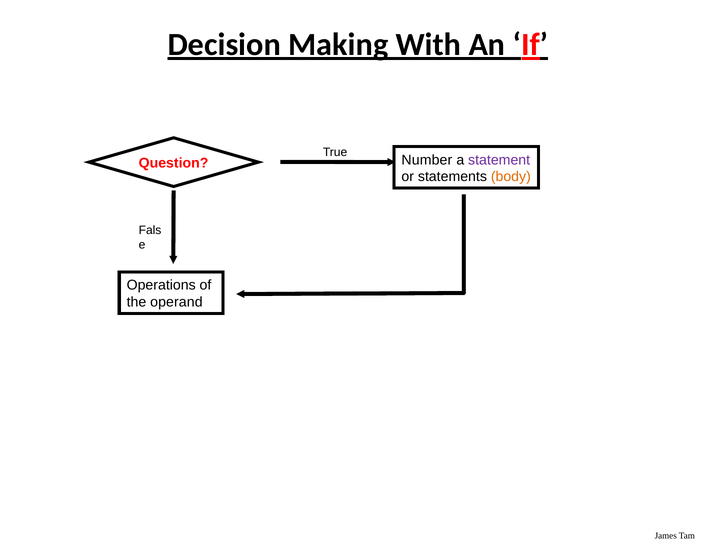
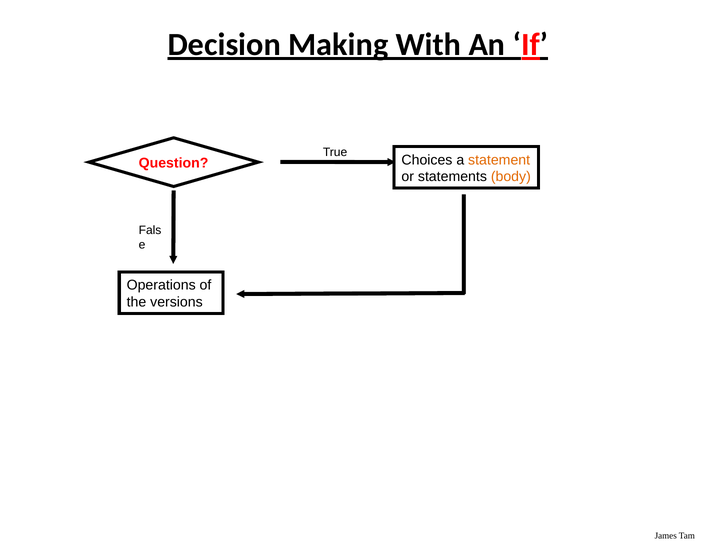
Number: Number -> Choices (427, 160)
statement colour: purple -> orange (499, 160)
operand: operand -> versions (176, 302)
